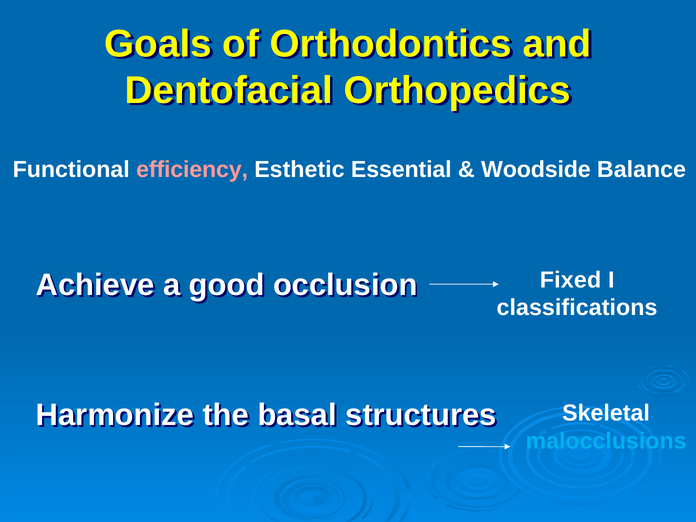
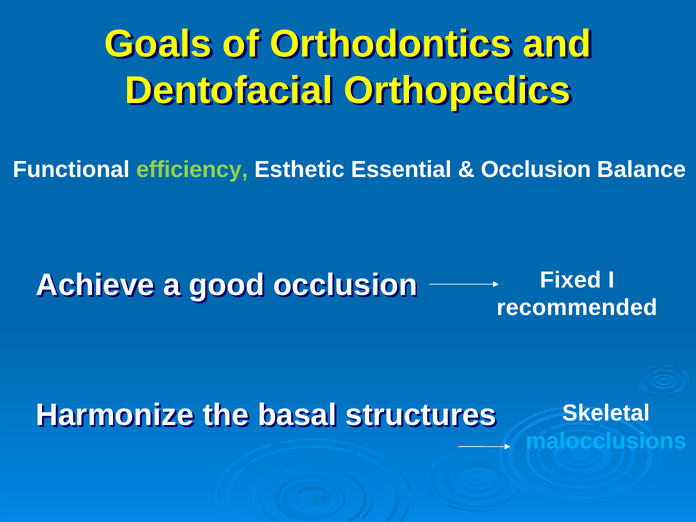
efficiency colour: pink -> light green (192, 170)
Woodside: Woodside -> Occlusion (536, 170)
classifications: classifications -> recommended (577, 308)
